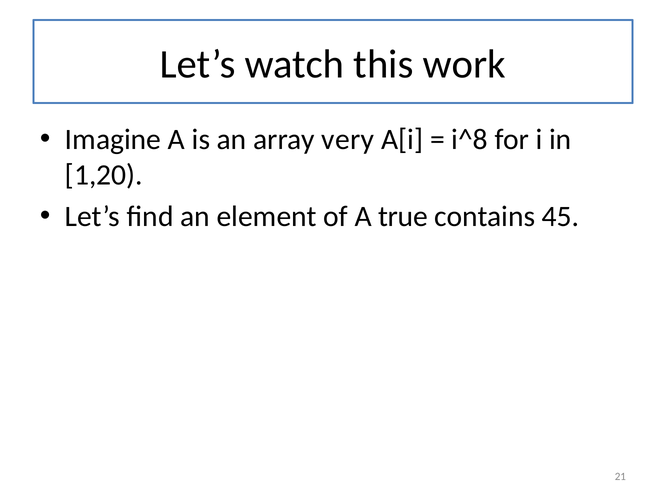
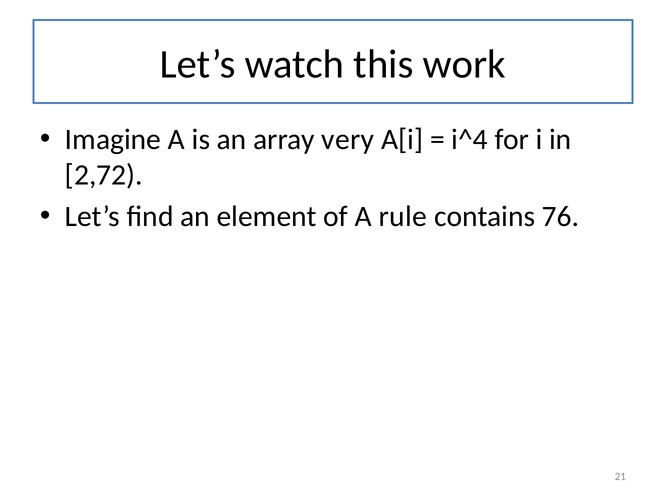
i^8: i^8 -> i^4 (470, 140)
1,20: 1,20 -> 2,72 (104, 175)
true: true -> rule (403, 217)
45: 45 -> 76 (561, 217)
